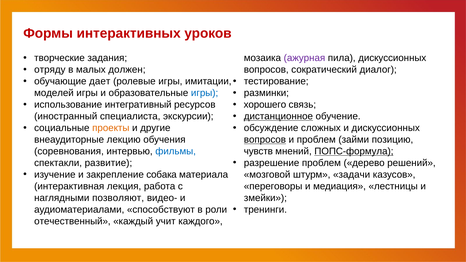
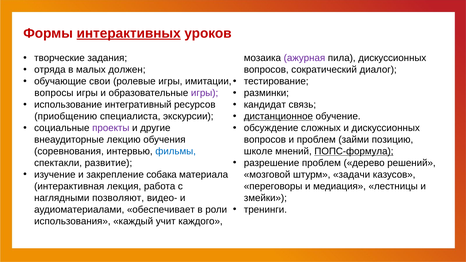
интерактивных underline: none -> present (129, 33)
отряду: отряду -> отряда (50, 70)
дает: дает -> свои (100, 81)
моделей: моделей -> вопросы (54, 93)
игры colour: blue -> purple (205, 93)
хорошего: хорошего -> кандидат (265, 105)
иностранный: иностранный -> приобщению (66, 116)
проекты colour: orange -> purple (111, 128)
вопросов underline: present -> none (265, 140)
чувств: чувств -> школе (258, 151)
способствуют: способствуют -> обеспечивает (161, 210)
отечественный: отечественный -> использования (72, 221)
